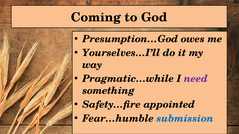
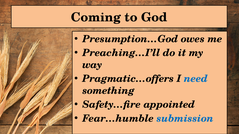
Yourselves…I’ll: Yourselves…I’ll -> Preaching…I’ll (121, 53)
Pragmatic…while: Pragmatic…while -> Pragmatic…offers (128, 79)
need colour: purple -> blue (196, 79)
